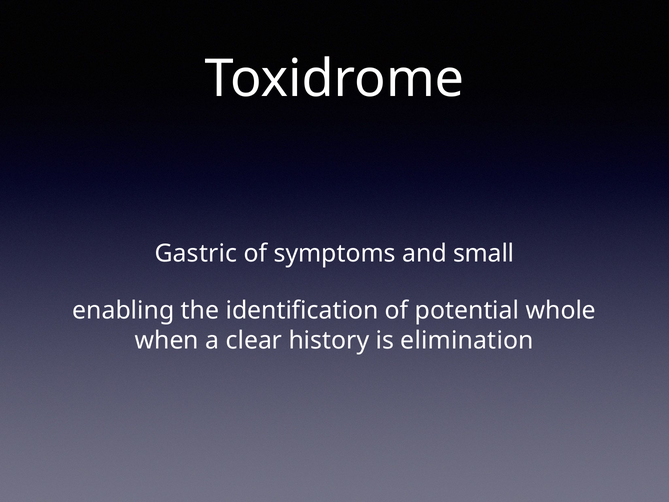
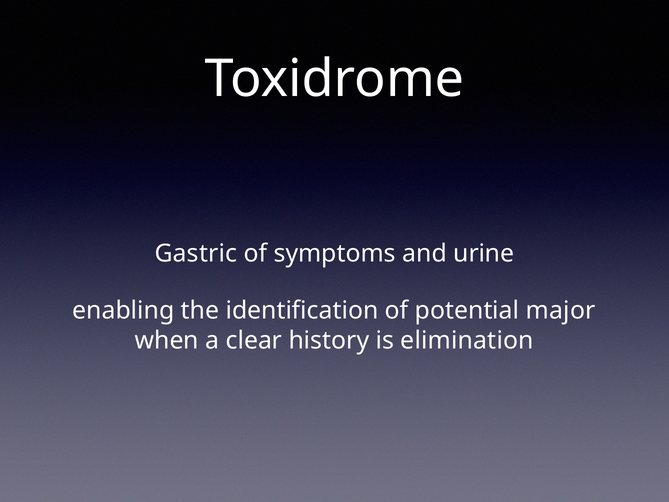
small: small -> urine (484, 253)
whole: whole -> major (561, 310)
